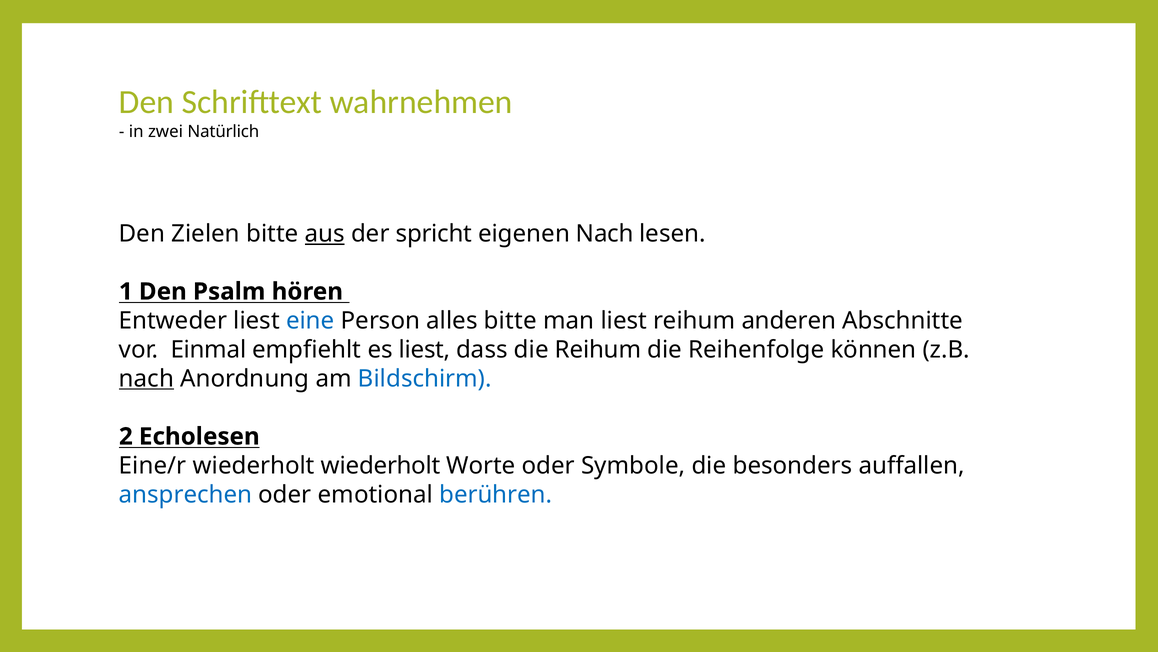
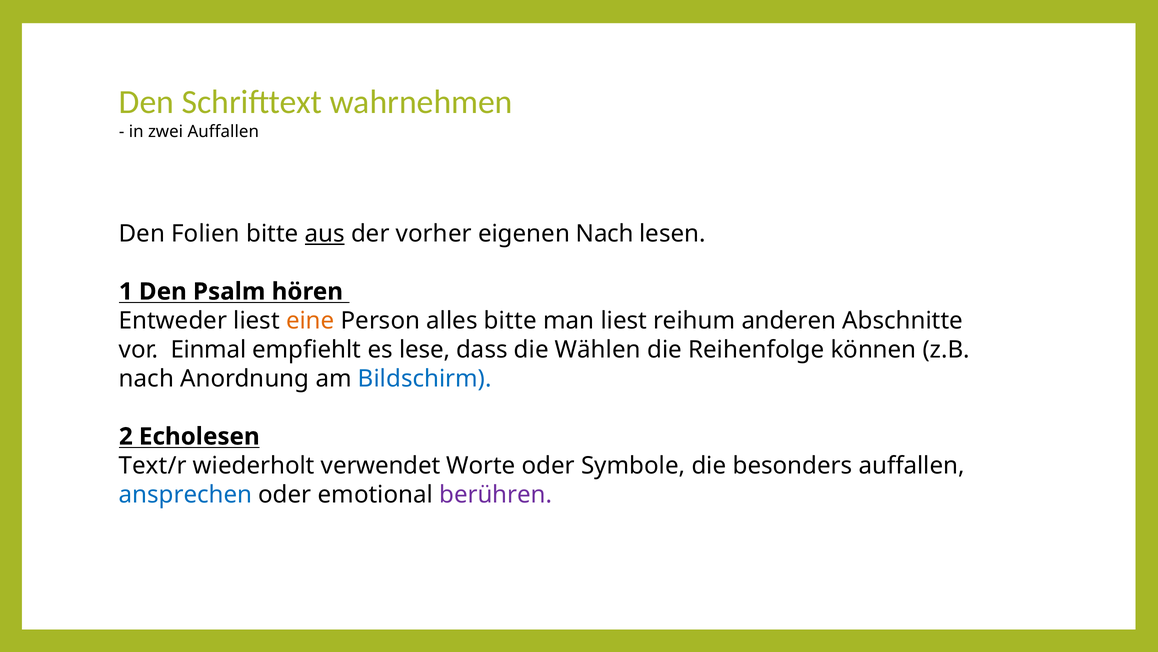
zwei Natürlich: Natürlich -> Auffallen (223, 131)
Zielen: Zielen -> Folien (206, 233)
spricht: spricht -> vorher (434, 233)
eine colour: blue -> orange (310, 320)
es liest: liest -> lese (425, 349)
die Reihum: Reihum -> Wählen (598, 349)
nach underline: present -> none (146, 378)
Eine/r: Eine/r -> Text/r (153, 465)
wiederholt wiederholt: wiederholt -> verwendet (381, 465)
berühren colour: blue -> purple (496, 494)
